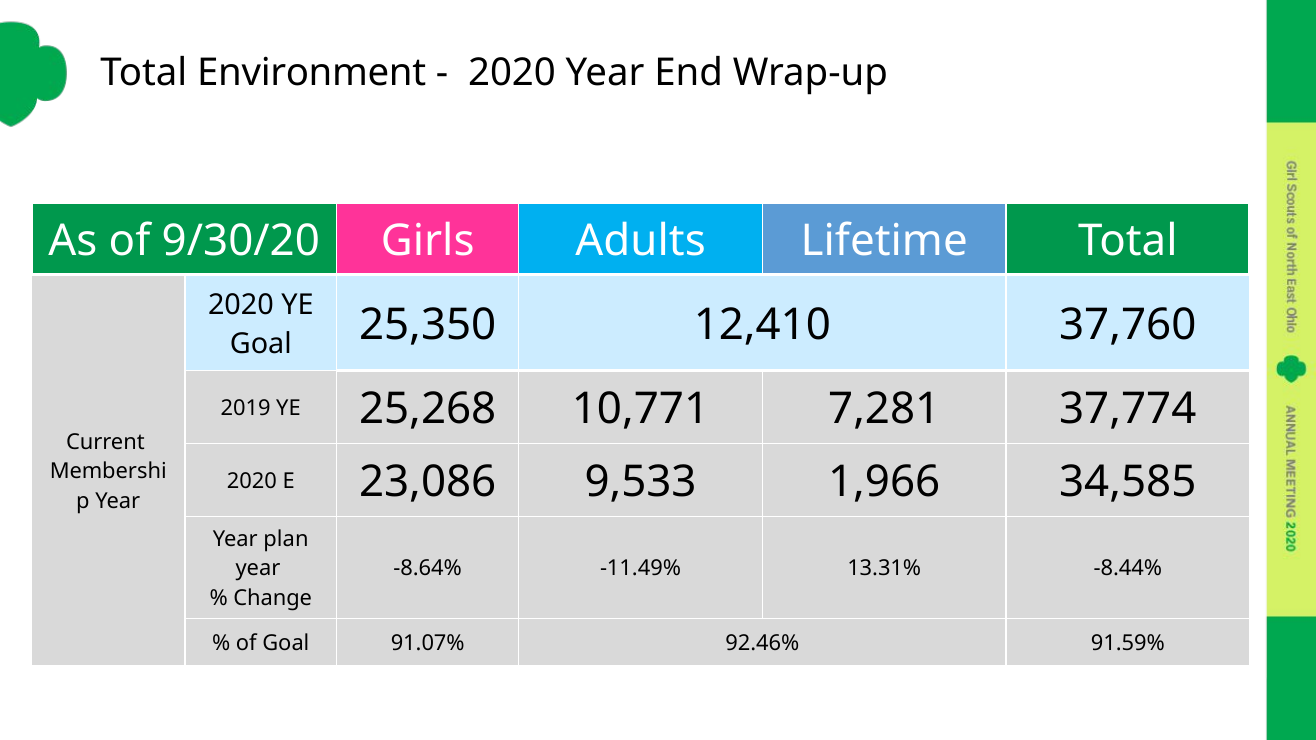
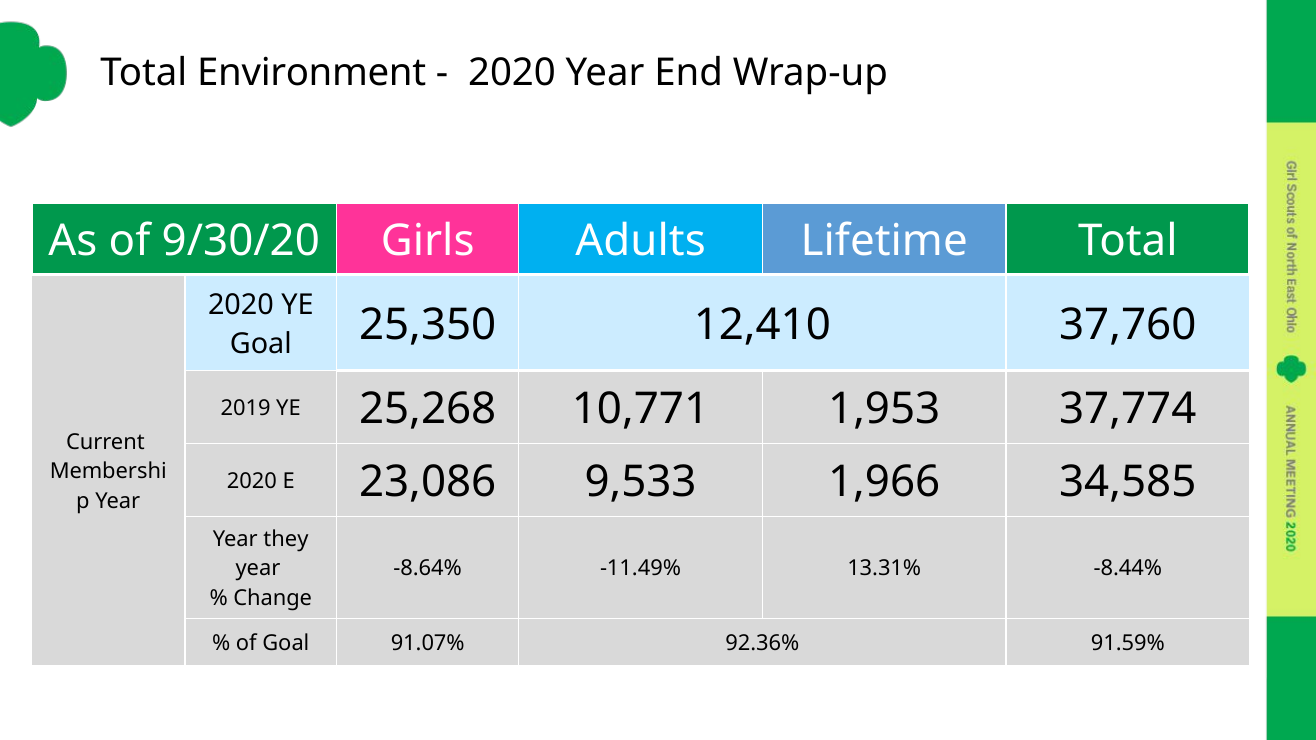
7,281: 7,281 -> 1,953 (884, 410)
plan: plan -> they (286, 539)
92.46%: 92.46% -> 92.36% (762, 644)
